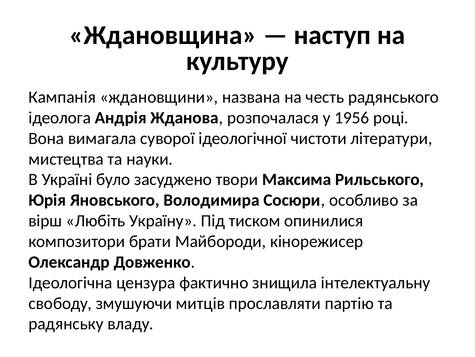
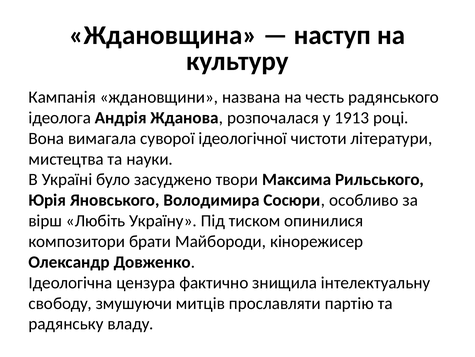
1956: 1956 -> 1913 (352, 118)
